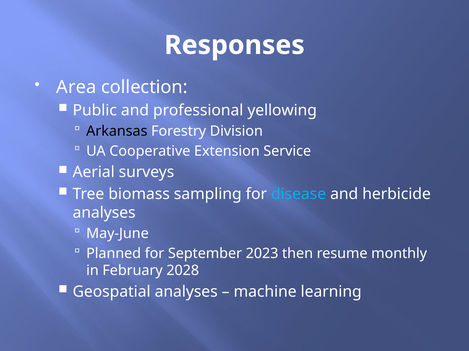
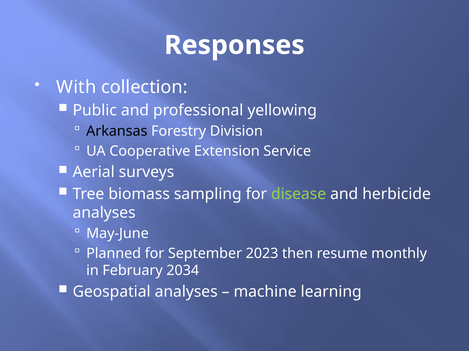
Area: Area -> With (76, 87)
disease colour: light blue -> light green (299, 194)
2028: 2028 -> 2034 (183, 271)
